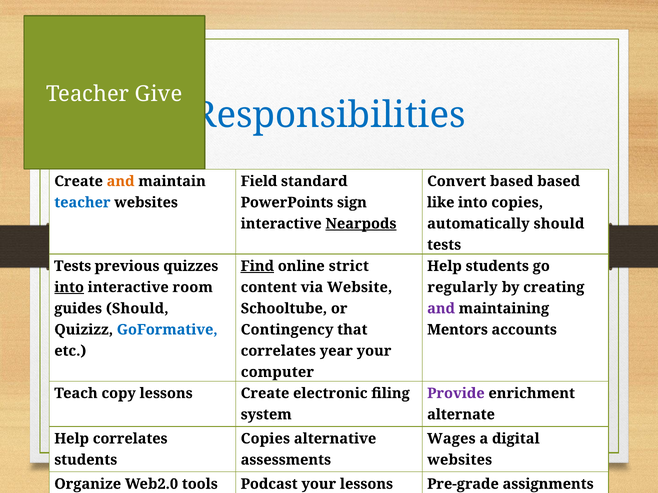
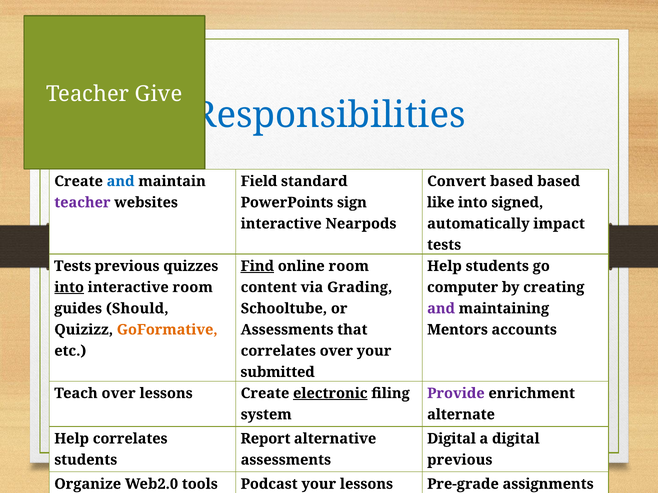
and colour: orange -> blue (121, 181)
teacher colour: blue -> purple (82, 203)
into copies: copies -> signed (517, 203)
Nearpods underline: present -> none (361, 224)
automatically should: should -> impact (559, 224)
online strict: strict -> room (349, 266)
Website: Website -> Grading (360, 288)
regularly: regularly -> computer (463, 288)
GoFormative colour: blue -> orange (167, 330)
Contingency: Contingency -> Assessments (287, 330)
correlates year: year -> over (336, 351)
computer: computer -> submitted (278, 372)
Teach copy: copy -> over (119, 394)
electronic underline: none -> present (330, 394)
Copies: Copies -> Report (266, 439)
Wages: Wages -> Digital (451, 439)
websites: websites -> previous (460, 460)
